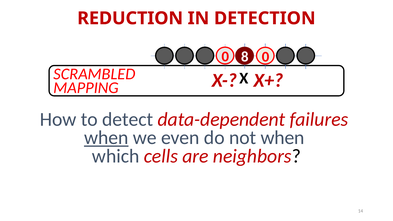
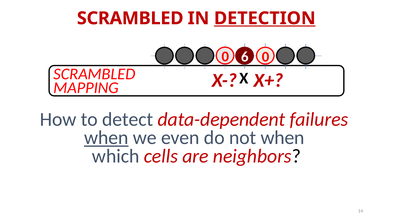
REDUCTION: REDUCTION -> SCRAMBLED (130, 18)
DETECTION underline: none -> present (265, 18)
8: 8 -> 6 (245, 57)
